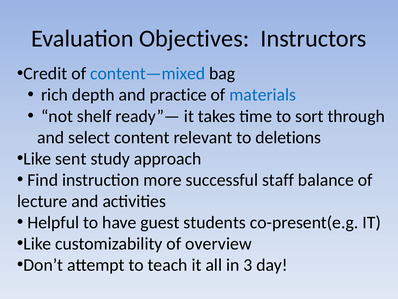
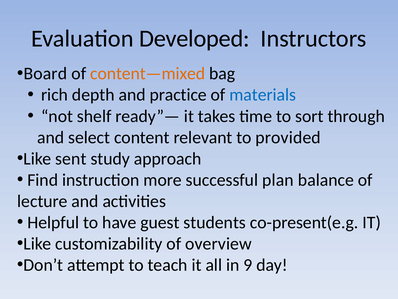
Objectives: Objectives -> Developed (194, 39)
Credit: Credit -> Board (45, 73)
content—mixed colour: blue -> orange (148, 73)
deletions: deletions -> provided (288, 137)
staff: staff -> plan (278, 180)
3: 3 -> 9 (248, 265)
